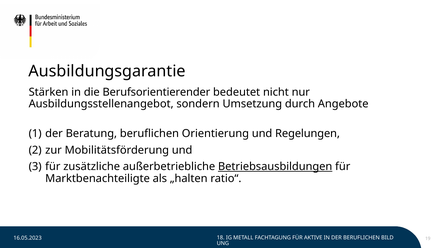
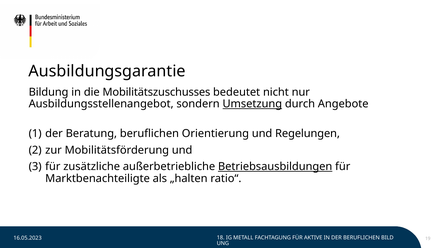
Stärken: Stärken -> Bildung (49, 92)
Berufsorientierender: Berufsorientierender -> Mobilitätszuschusses (156, 92)
Umsetzung underline: none -> present (252, 104)
